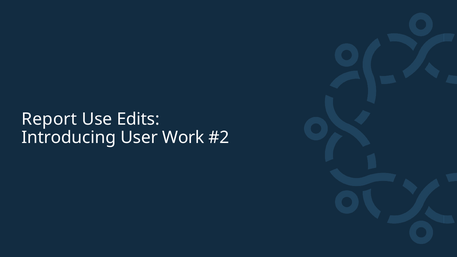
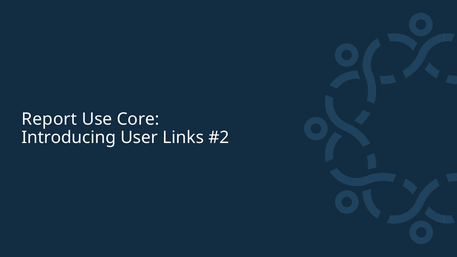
Edits: Edits -> Core (138, 119)
Work: Work -> Links (183, 138)
